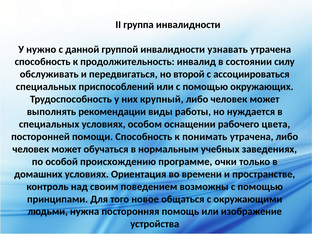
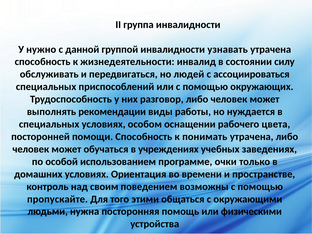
продолжительность: продолжительность -> жизнедеятельности (127, 62)
второй: второй -> людей (189, 74)
крупный: крупный -> разговор (162, 99)
нормальным: нормальным -> учреждениях (168, 149)
происхождению: происхождению -> использованием (118, 162)
принципами: принципами -> пропускайте (58, 199)
новое: новое -> этими (145, 199)
изображение: изображение -> физическими (251, 212)
